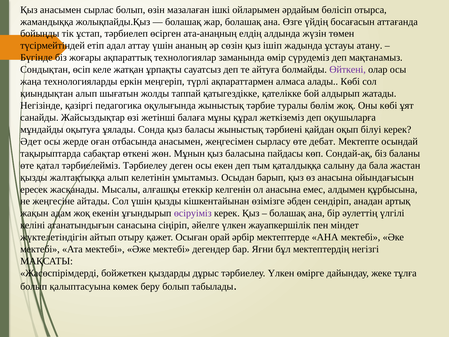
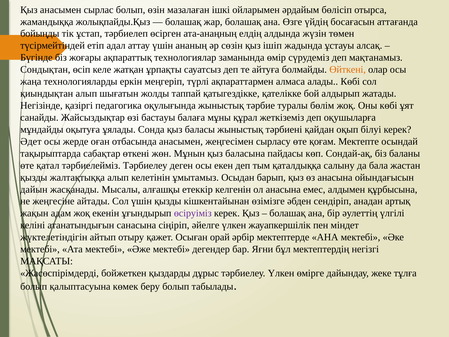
атану: атану -> алсақ (369, 46)
Өйткені colour: purple -> orange (348, 70)
жетінші: жетінші -> бастауы (158, 117)
дебат: дебат -> қоғам (323, 141)
ересек: ересек -> дайын (34, 189)
